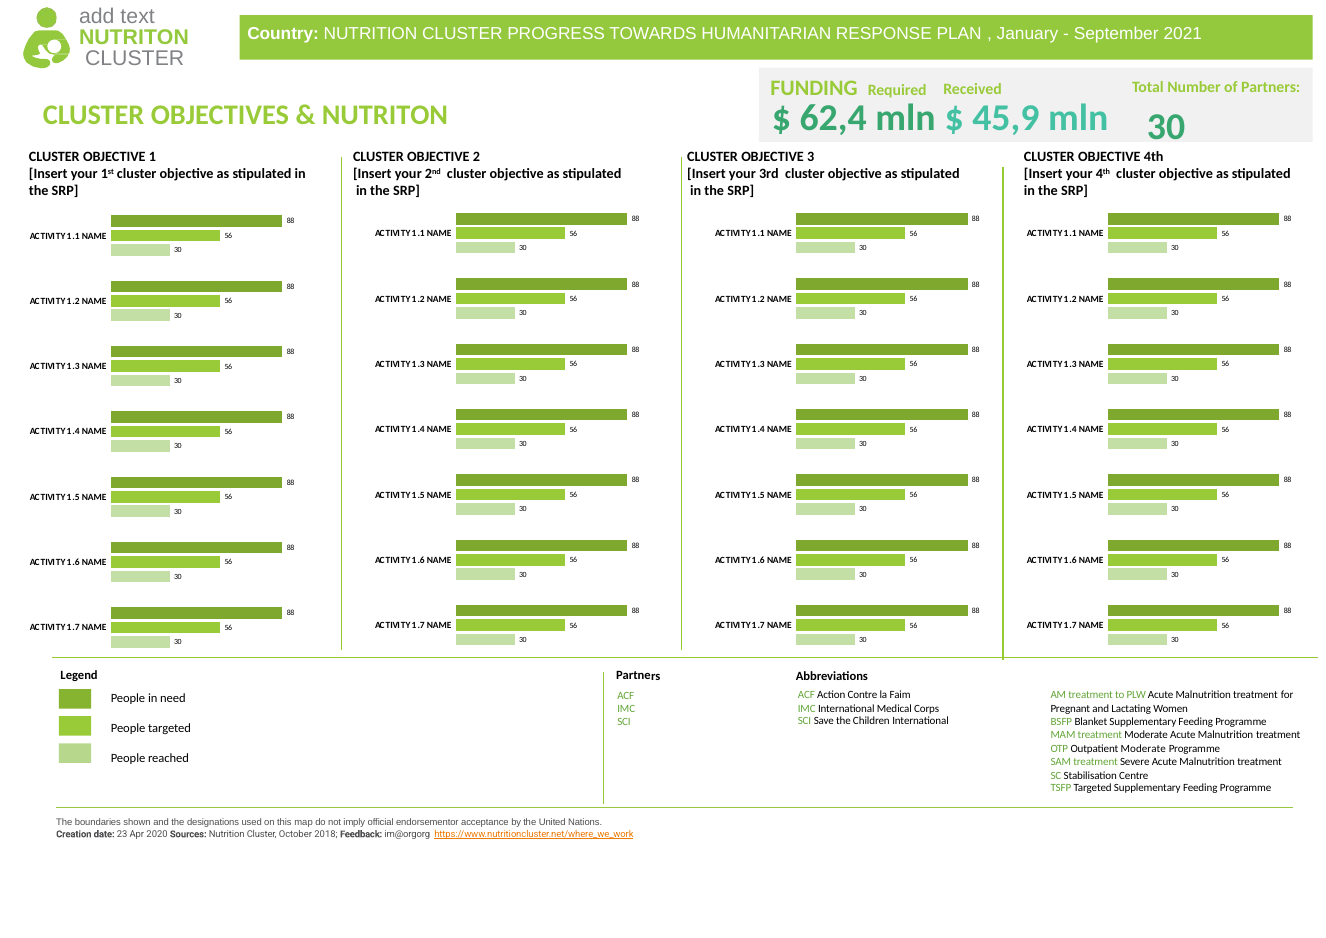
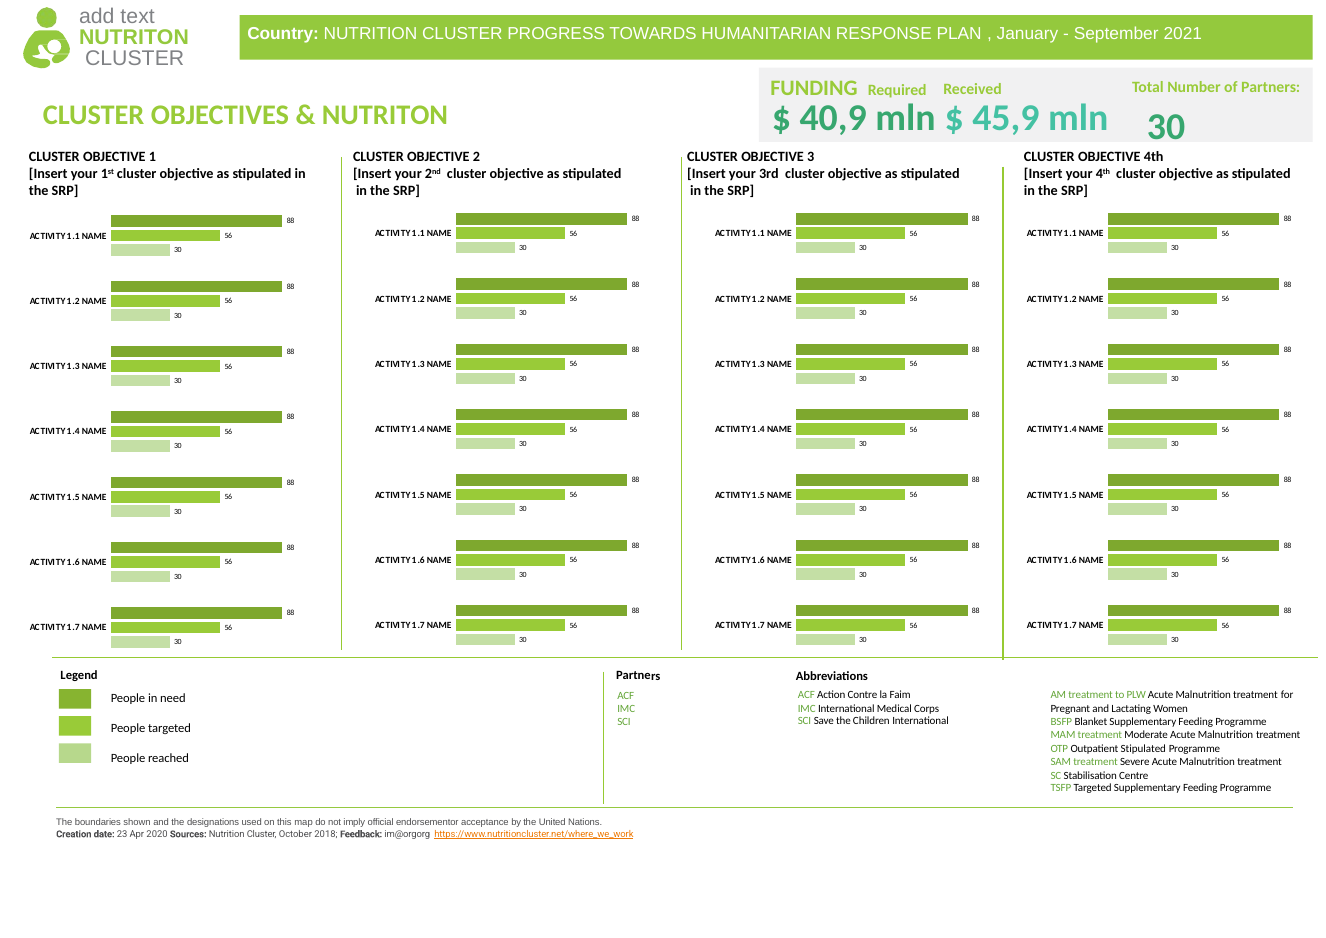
62,4: 62,4 -> 40,9 (833, 118)
Outpatient Moderate: Moderate -> Stipulated (1143, 748)
